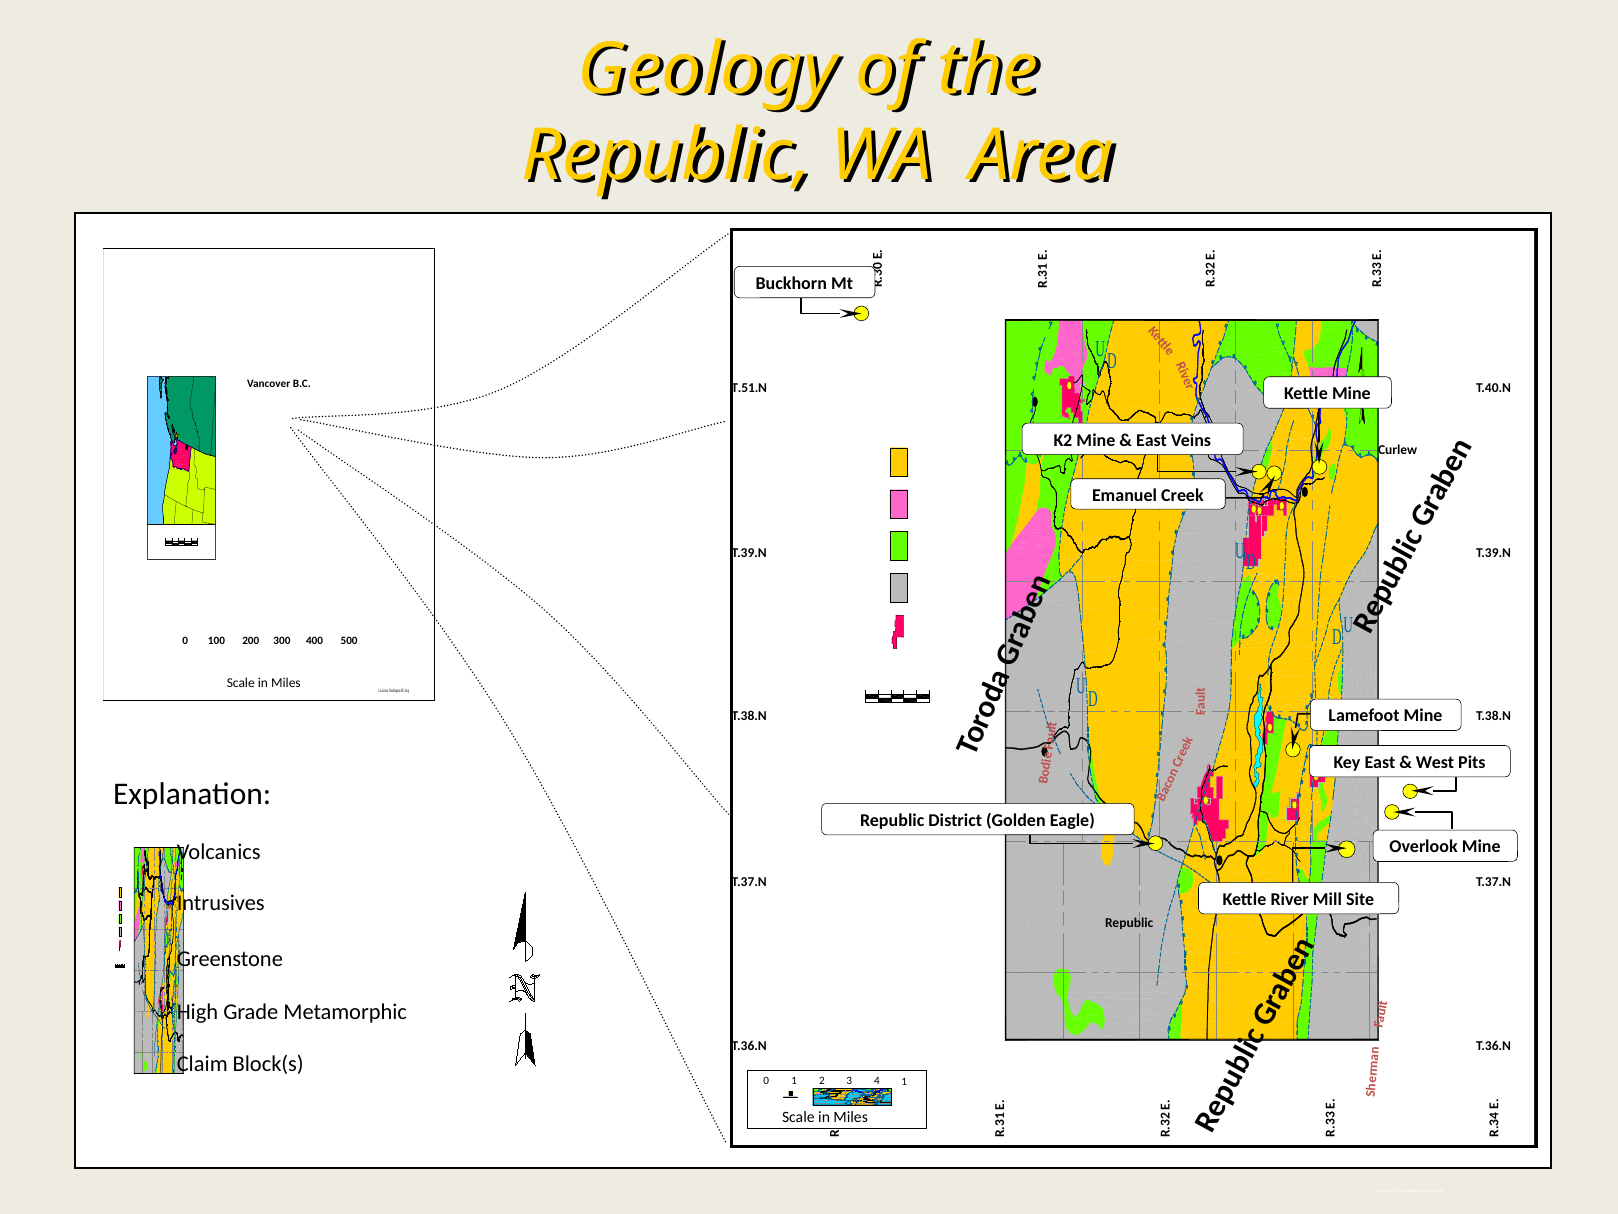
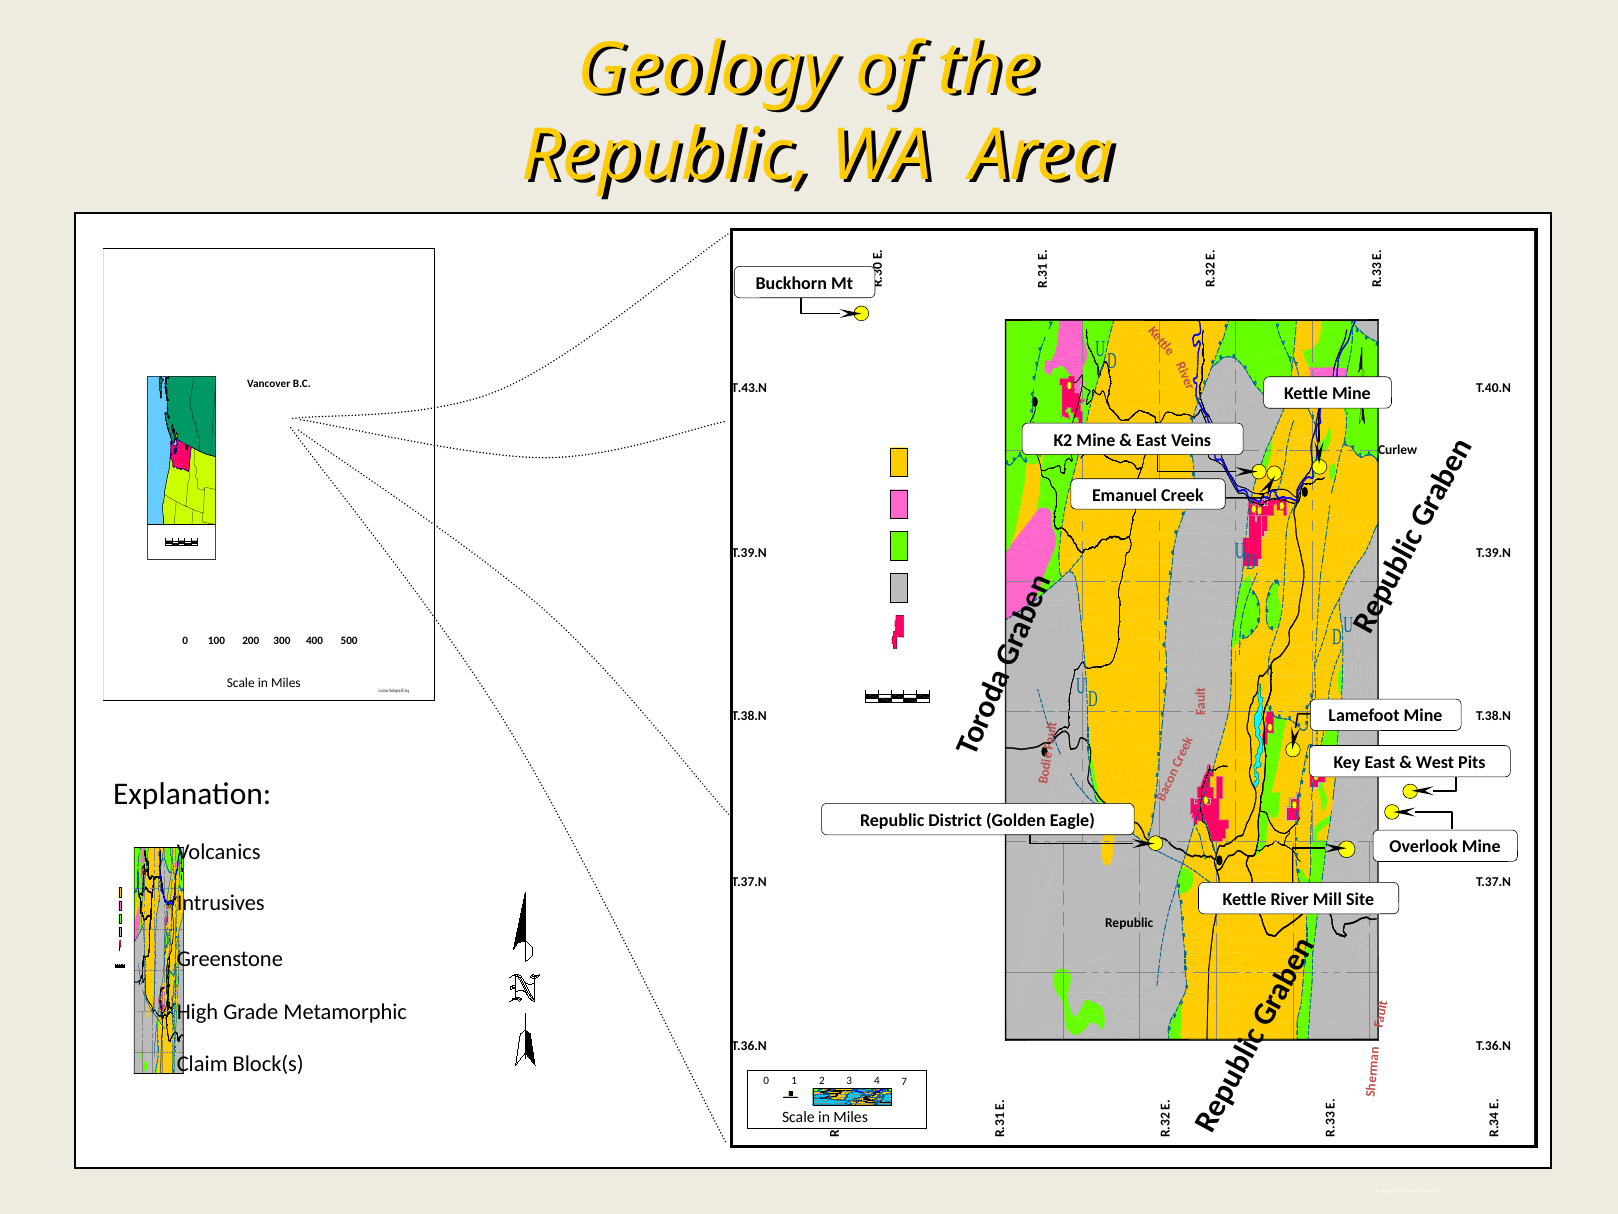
T.51.N: T.51.N -> T.43.N (749, 388)
4 1: 1 -> 7 (904, 1081)
